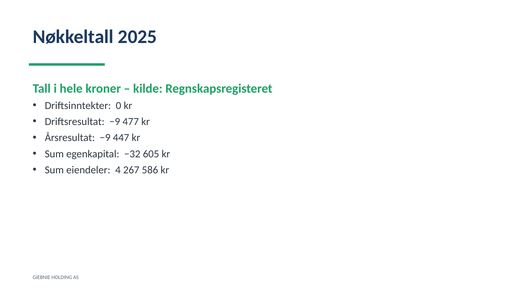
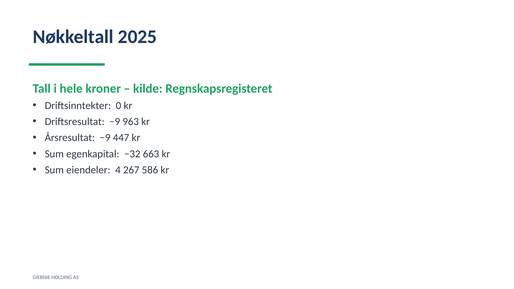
477: 477 -> 963 (131, 122)
605: 605 -> 663 (151, 154)
